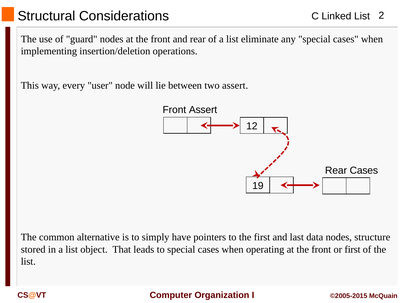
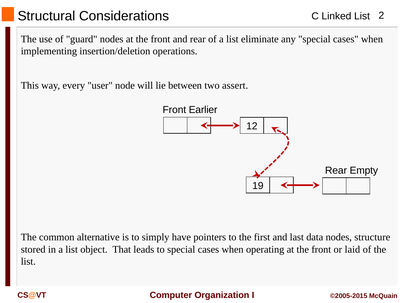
Front Assert: Assert -> Earlier (203, 110)
Rear Cases: Cases -> Empty (364, 171)
or first: first -> laid (352, 250)
